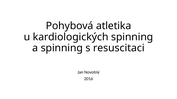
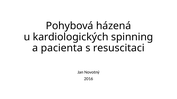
atletika: atletika -> házená (114, 26)
a spinning: spinning -> pacienta (62, 48)
